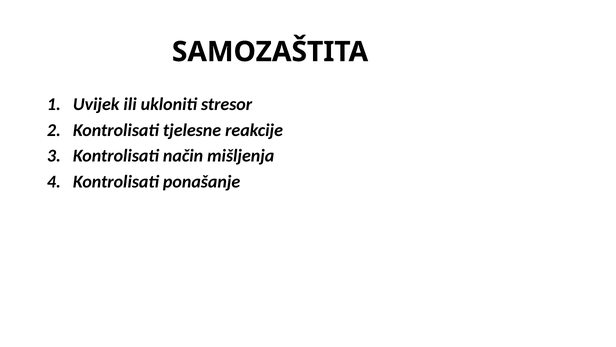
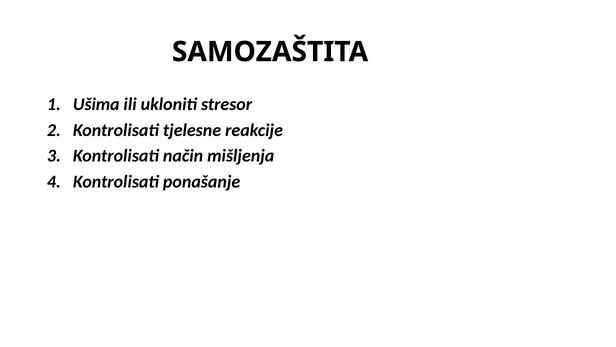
Uvijek: Uvijek -> Ušima (96, 104)
